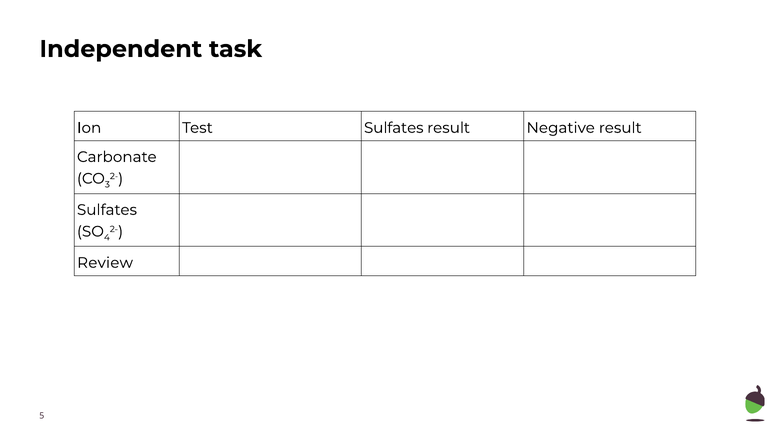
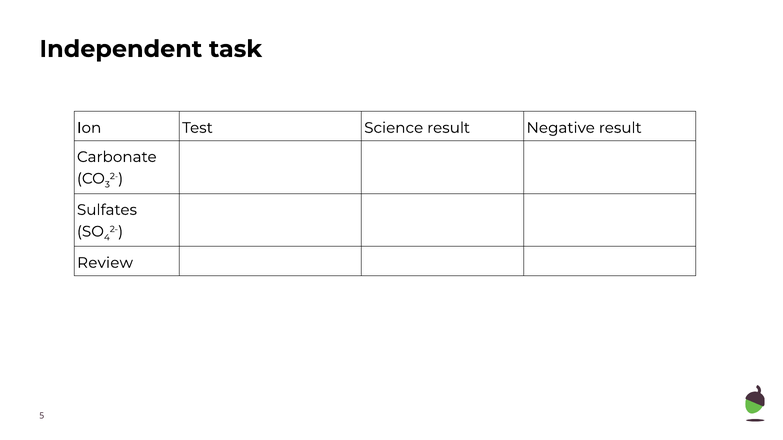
Test Sulfates: Sulfates -> Science (394, 128)
